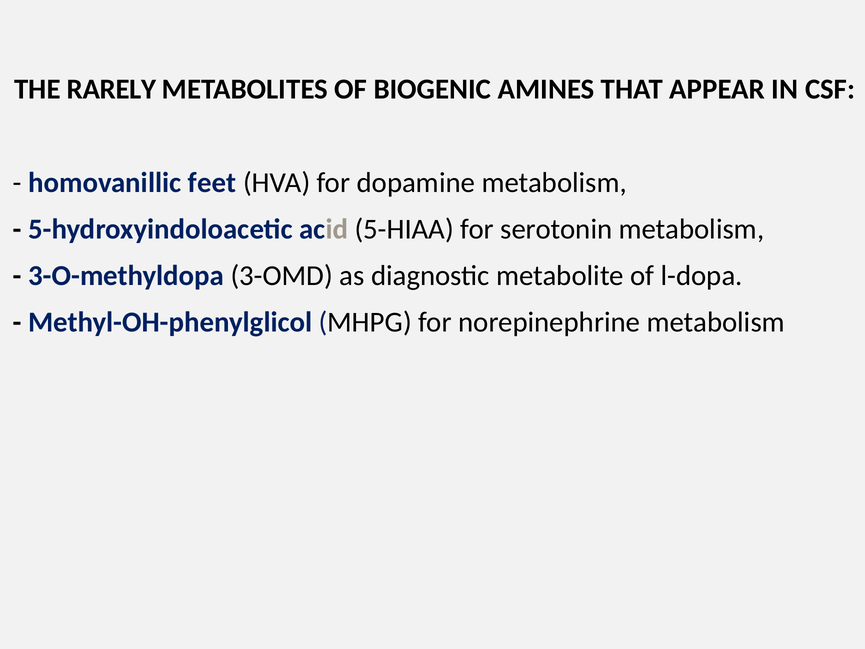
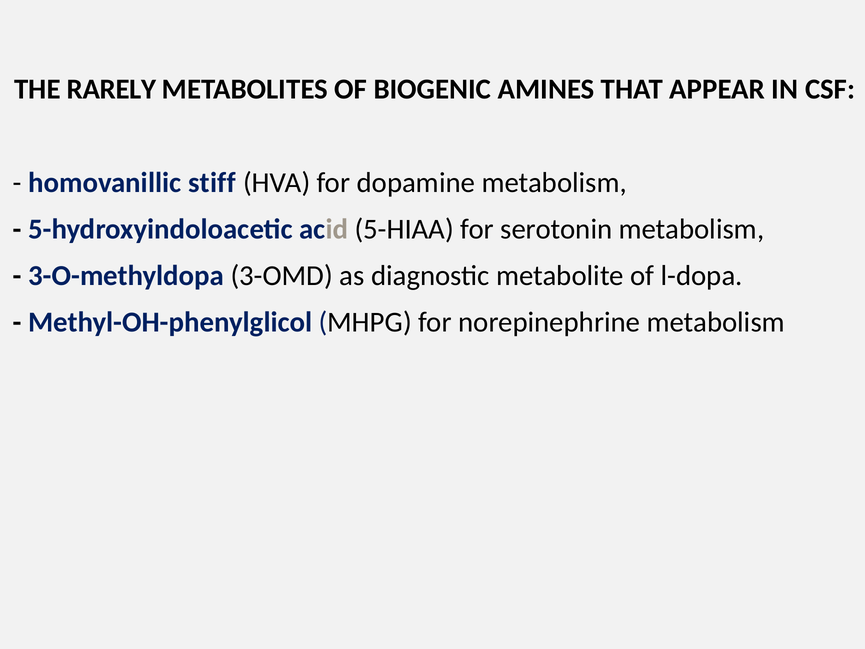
feet: feet -> stiff (212, 182)
